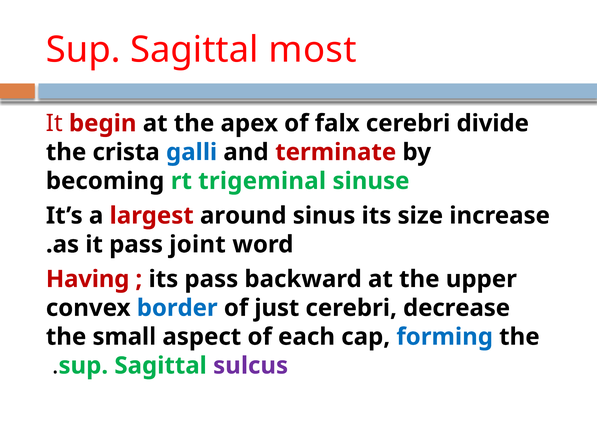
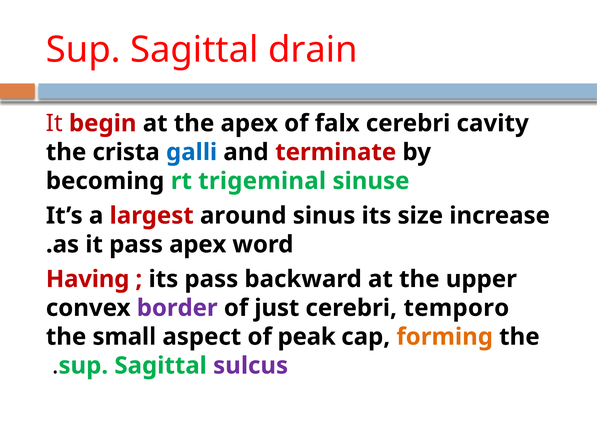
most: most -> drain (313, 50)
divide: divide -> cavity (493, 124)
pass joint: joint -> apex (198, 245)
border colour: blue -> purple (177, 308)
decrease: decrease -> temporo (456, 308)
each: each -> peak (307, 337)
forming colour: blue -> orange (445, 337)
